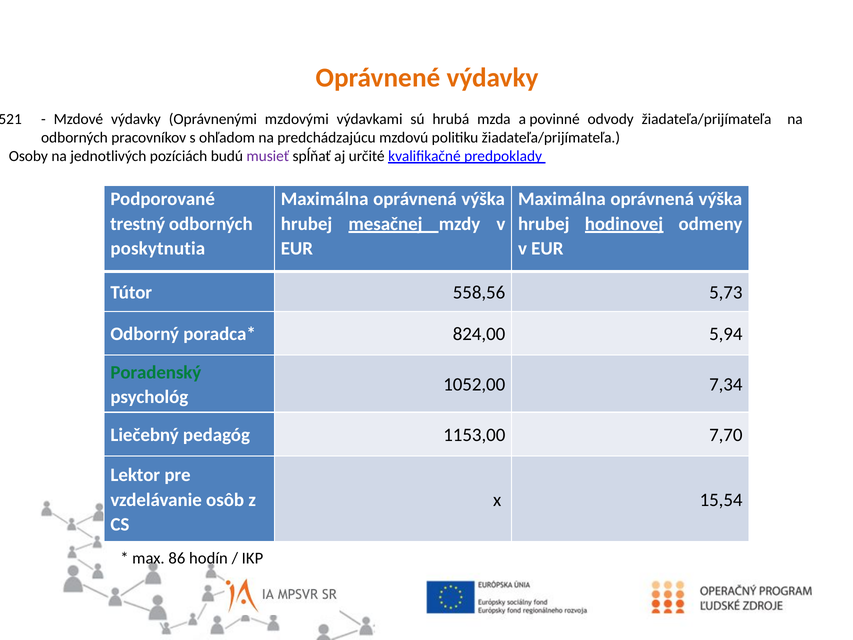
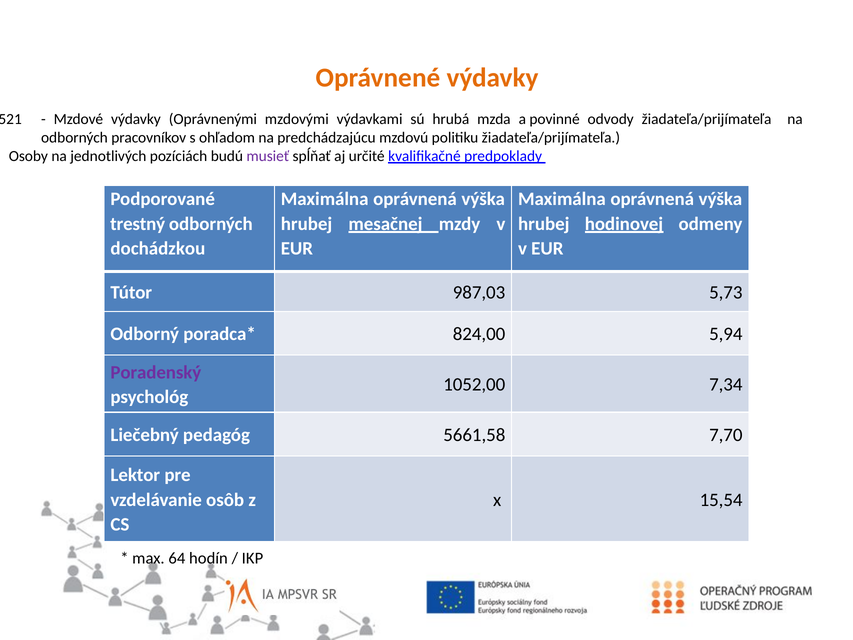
poskytnutia: poskytnutia -> dochádzkou (158, 249)
558,56: 558,56 -> 987,03 (479, 292)
Poradenský colour: green -> purple (156, 372)
1153,00: 1153,00 -> 5661,58 (474, 435)
86: 86 -> 64 (177, 558)
